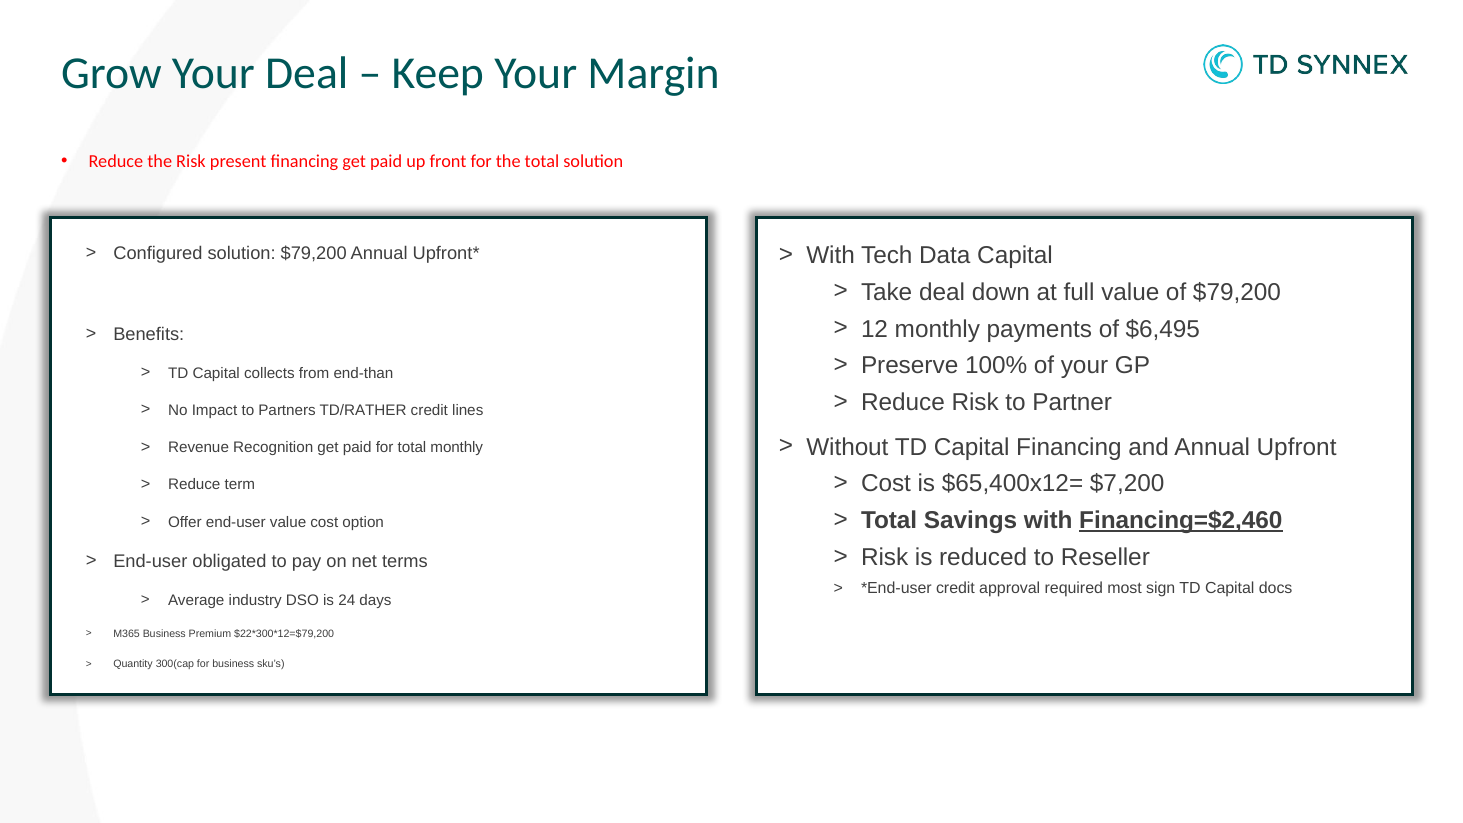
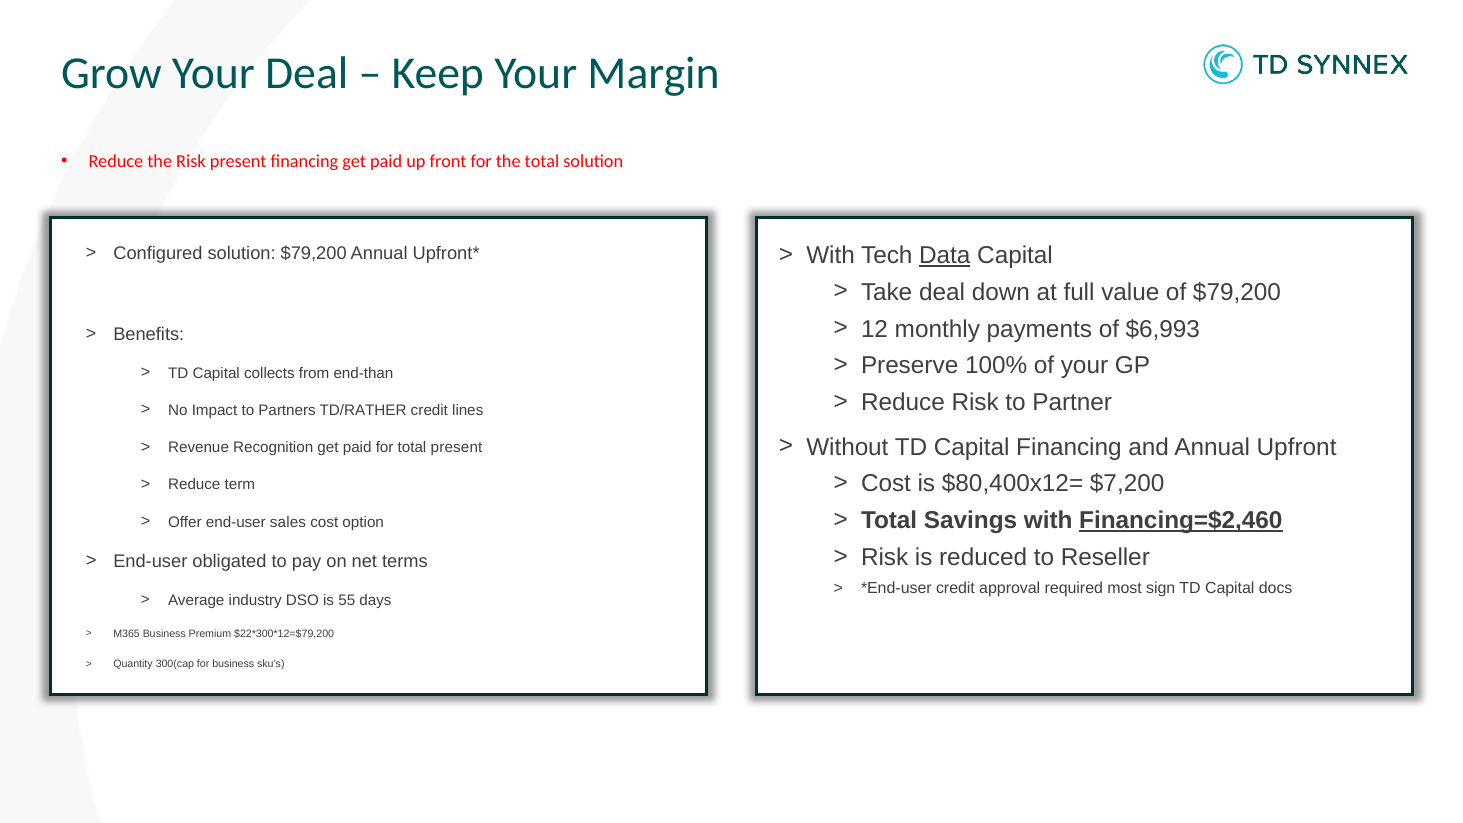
Data underline: none -> present (945, 255)
$6,495: $6,495 -> $6,993 (1163, 329)
total monthly: monthly -> present (457, 448)
$65,400x12=: $65,400x12= -> $80,400x12= (1013, 484)
end-user value: value -> sales (288, 522)
24: 24 -> 55 (347, 601)
